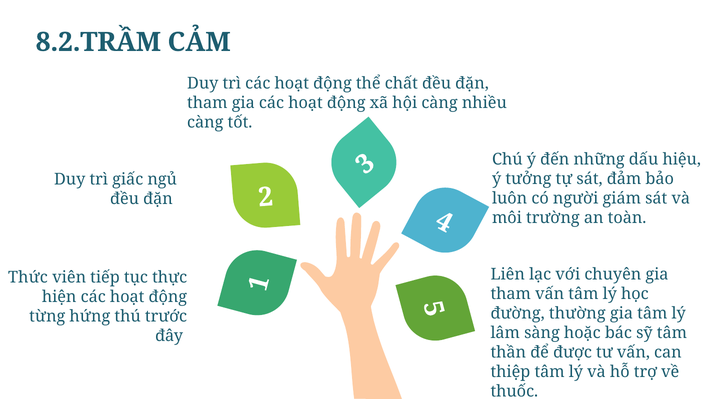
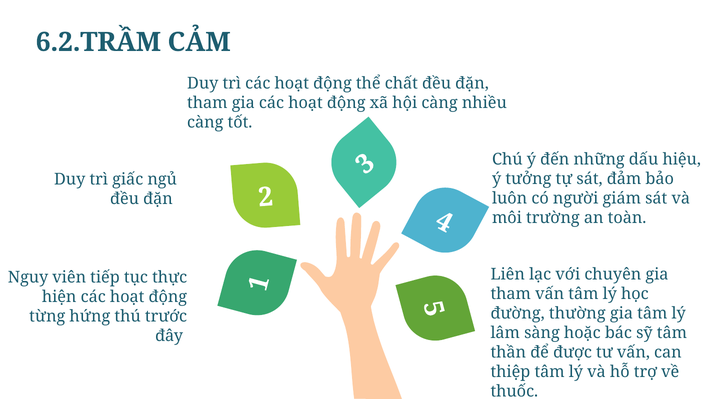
8.2.TRẦM: 8.2.TRẦM -> 6.2.TRẦM (98, 42)
Thức: Thức -> Nguy (28, 277)
